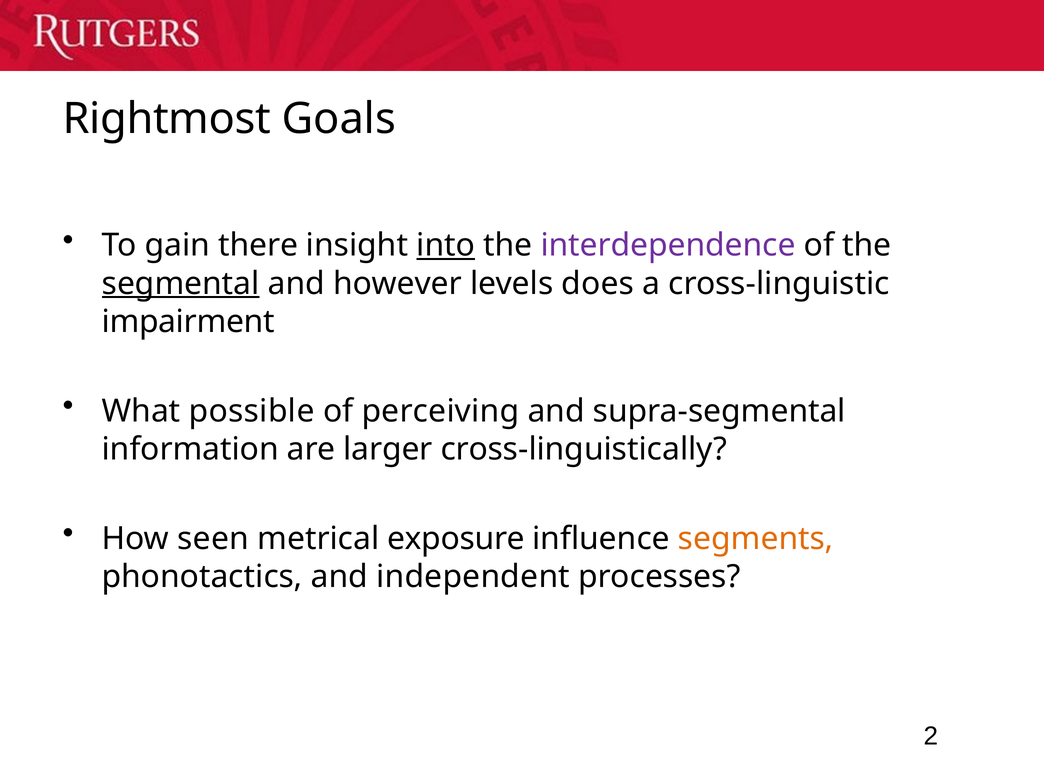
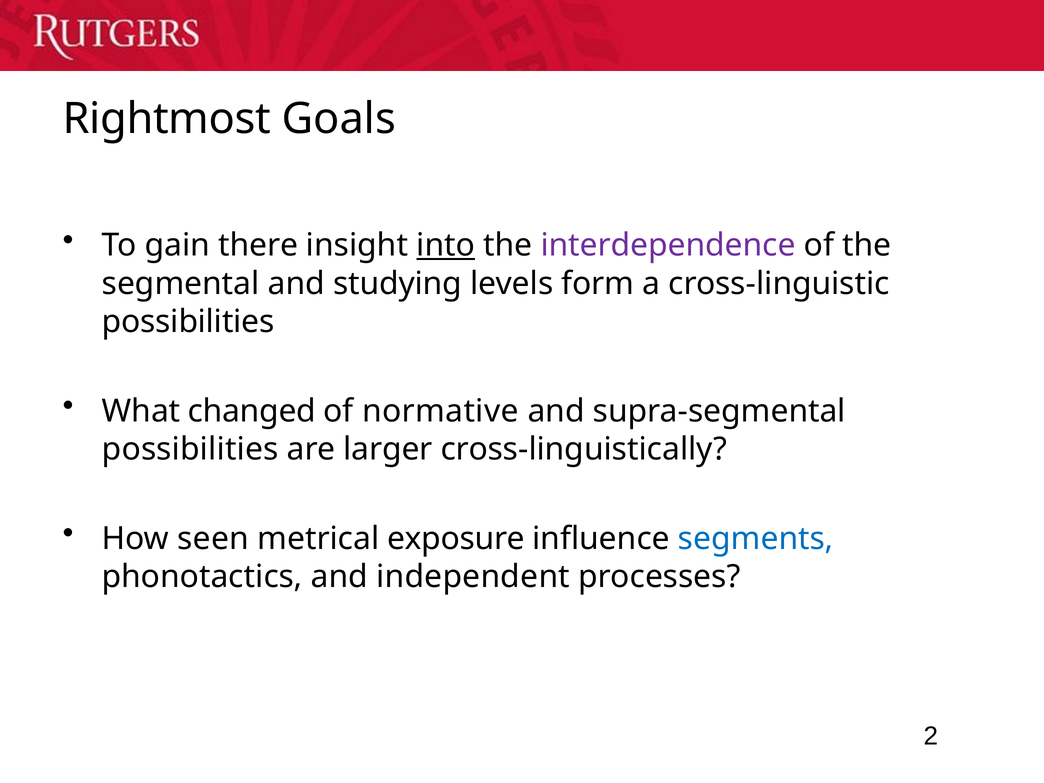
segmental underline: present -> none (181, 283)
however: however -> studying (398, 283)
does: does -> form (598, 283)
impairment: impairment -> possibilities (188, 322)
possible: possible -> changed (252, 411)
perceiving: perceiving -> normative (440, 411)
information: information -> possibilities (190, 449)
segments colour: orange -> blue (756, 539)
